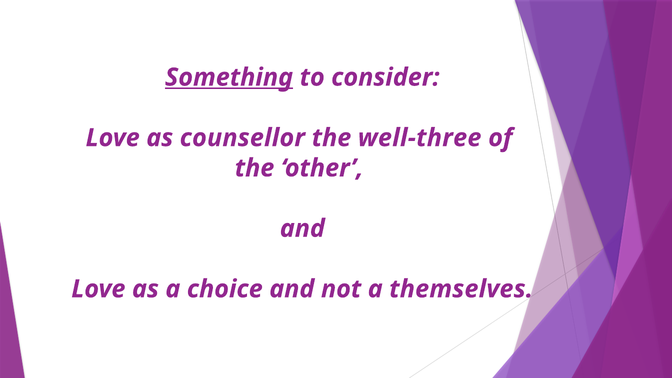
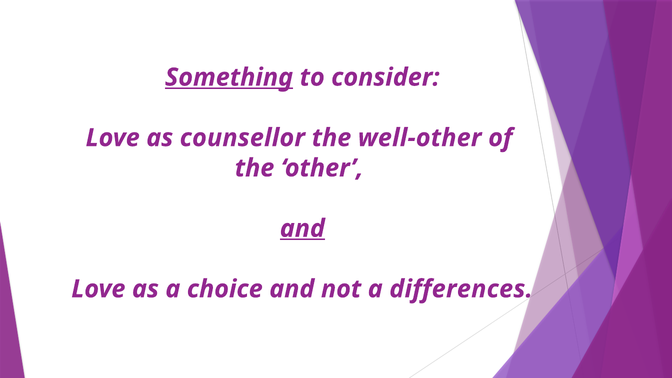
well-three: well-three -> well-other (420, 138)
and underline: none -> present (302, 229)
themselves: themselves -> differences (461, 289)
